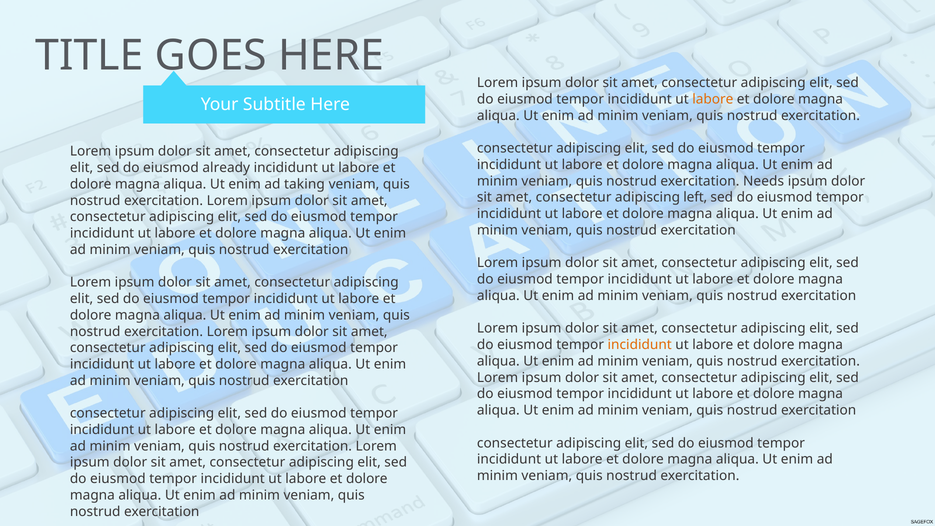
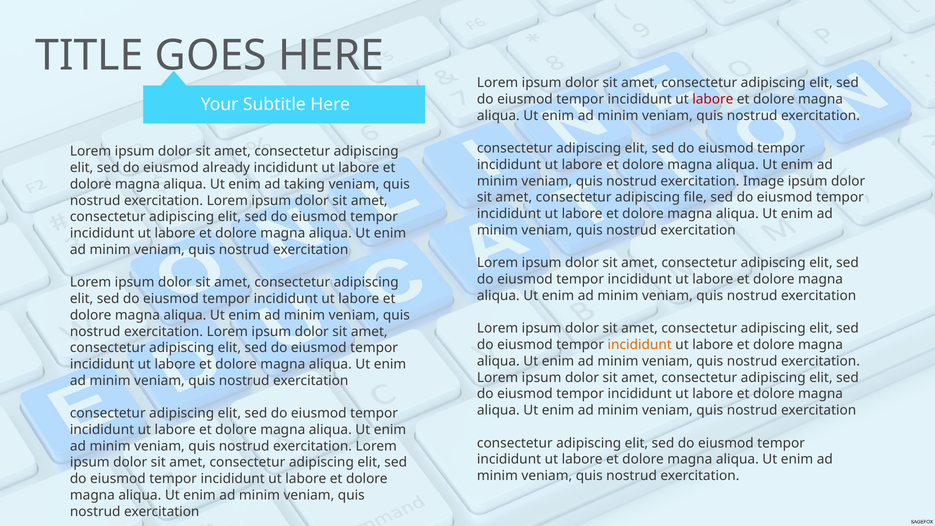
labore colour: orange -> red (713, 99)
Needs: Needs -> Image (764, 181)
left: left -> file (695, 197)
